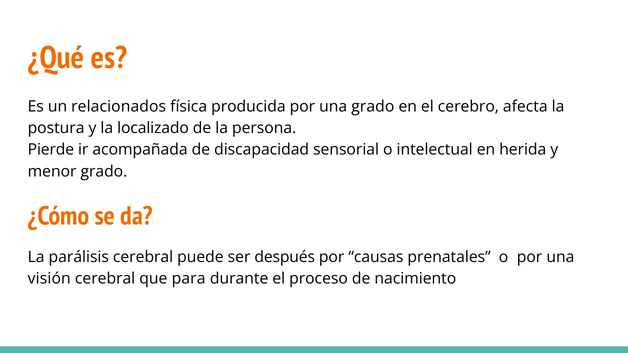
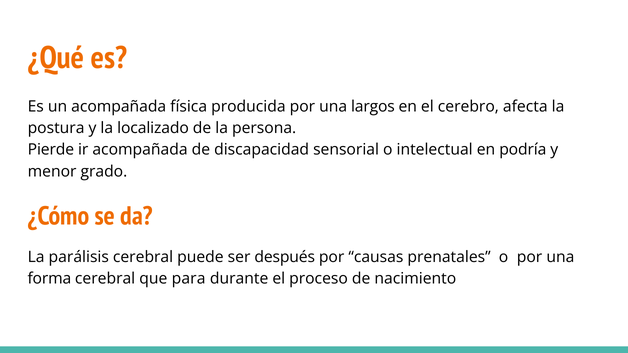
un relacionados: relacionados -> acompañada (119, 107)
una grado: grado -> largos (373, 107)
herida: herida -> podría (523, 150)
visión: visión -> forma (49, 279)
